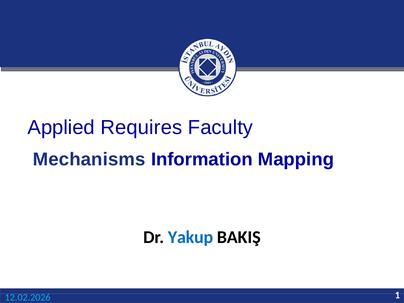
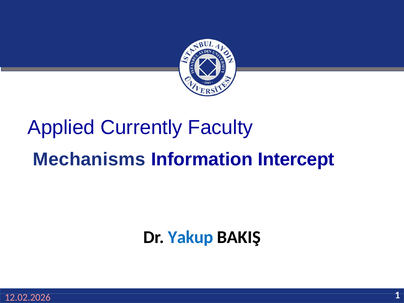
Requires: Requires -> Currently (141, 127)
Mapping: Mapping -> Intercept (296, 159)
12.02.2026 colour: light blue -> pink (28, 298)
